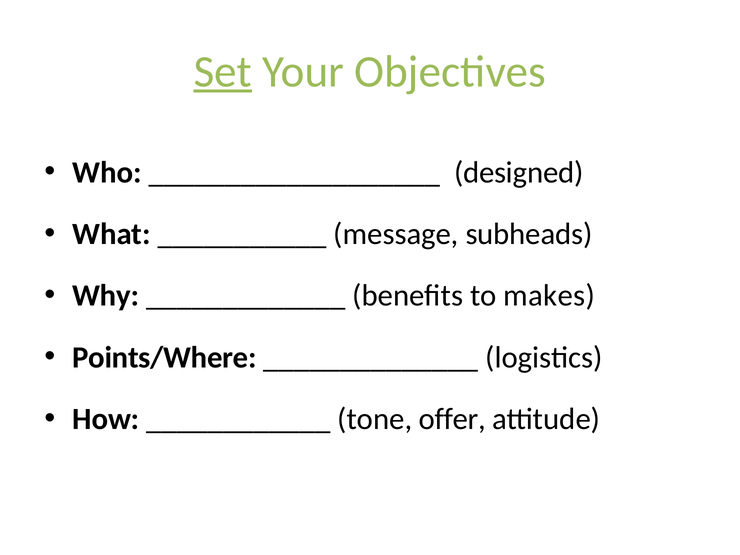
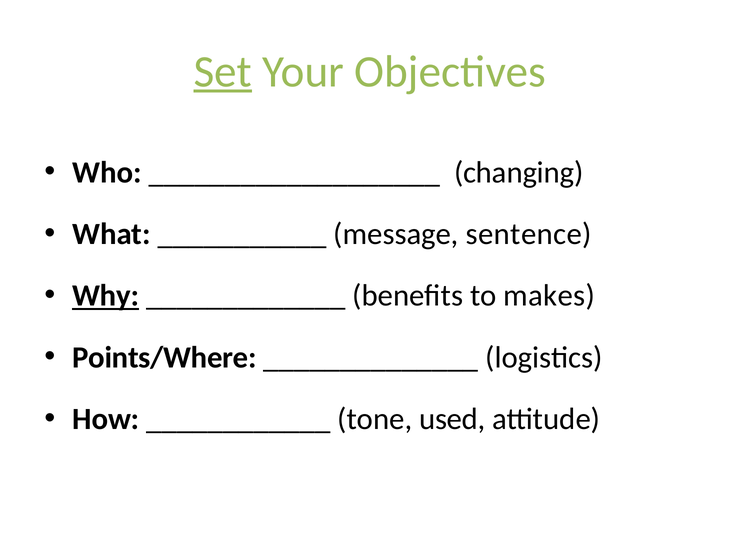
designed: designed -> changing (519, 172)
subheads: subheads -> sentence (529, 234)
Why underline: none -> present (106, 296)
offer: offer -> used (452, 419)
